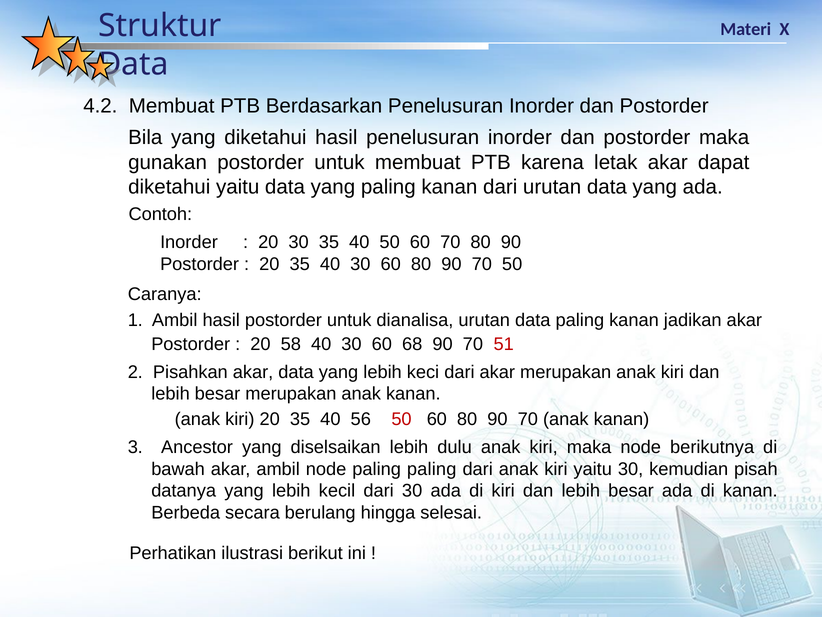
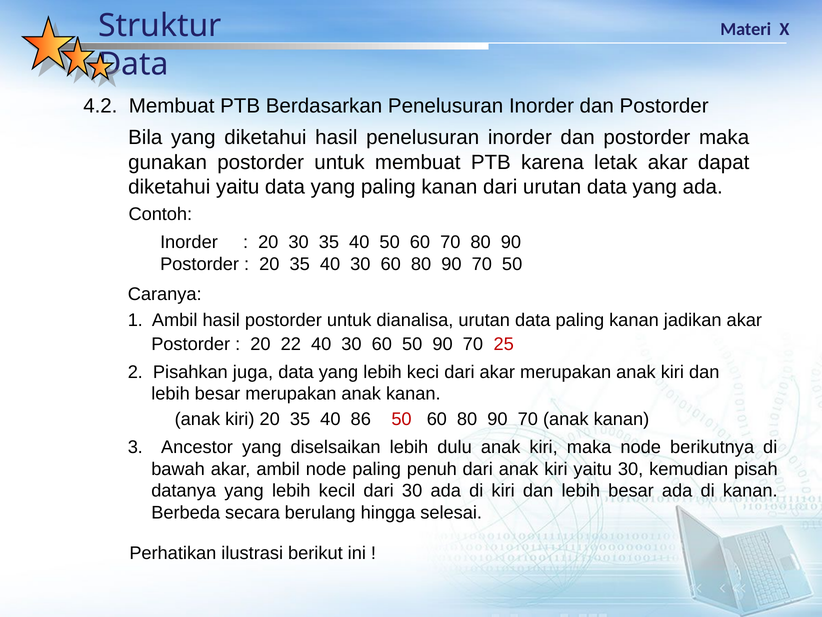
58: 58 -> 22 (291, 344)
60 68: 68 -> 50 (412, 344)
51: 51 -> 25 (504, 344)
Pisahkan akar: akar -> juga (253, 372)
56: 56 -> 86 (361, 419)
paling paling: paling -> penuh (432, 469)
